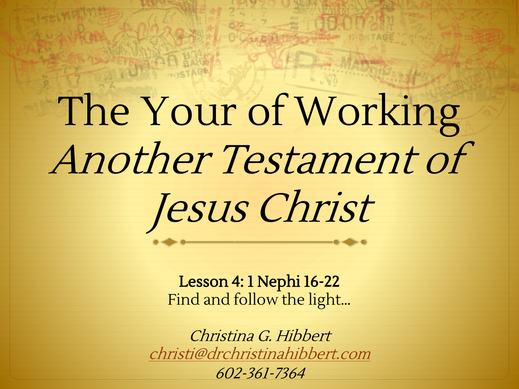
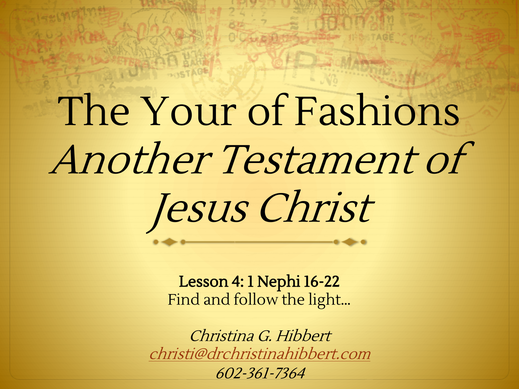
Working: Working -> Fashions (378, 112)
